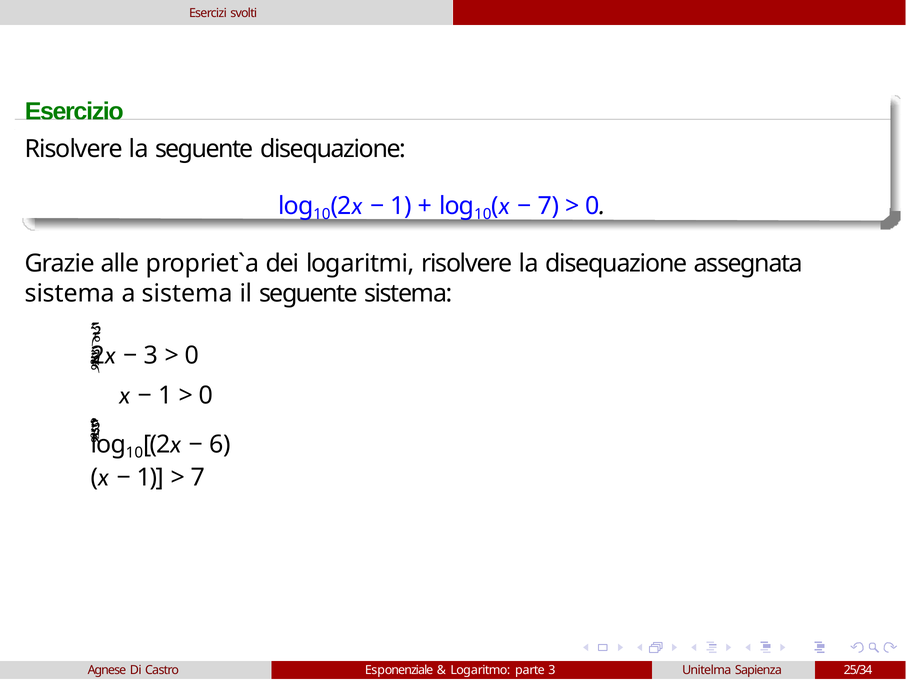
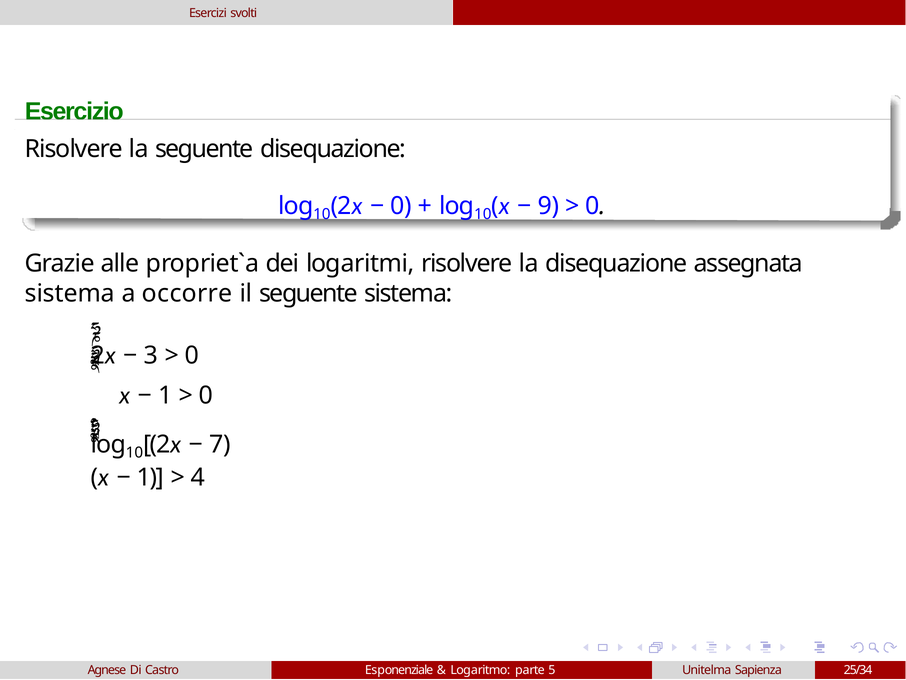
1: 1 -> 0 (401, 206)
7: 7 -> 9 (548, 206)
a sistema: sistema -> occorre (187, 294)
6: 6 -> 7 (220, 444)
7: 7 -> 4 (198, 477)
parte 3: 3 -> 5 (552, 670)
